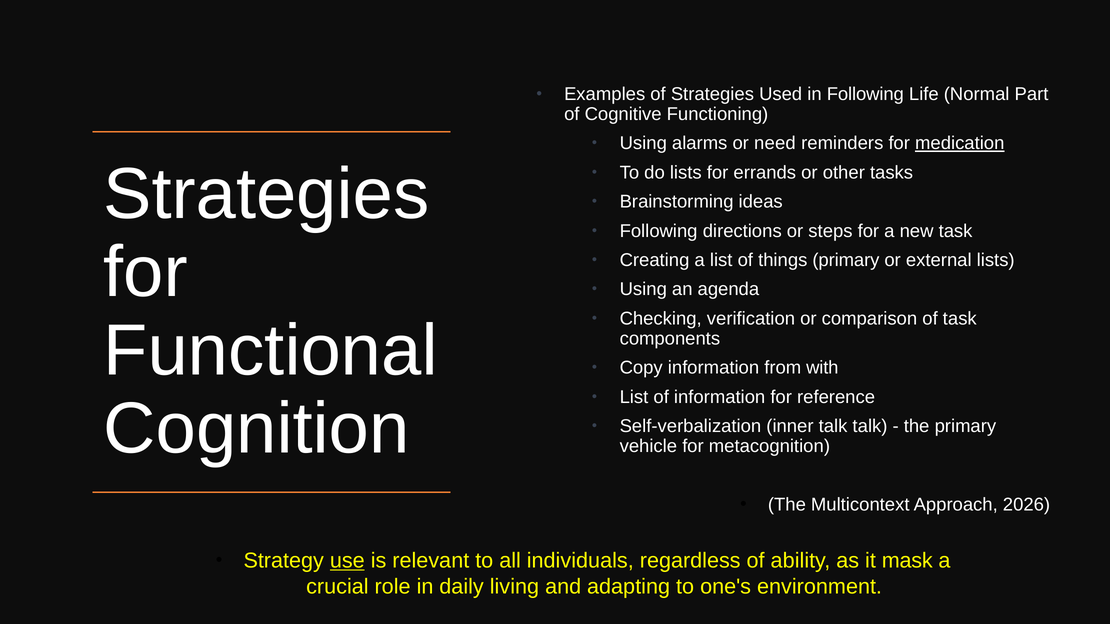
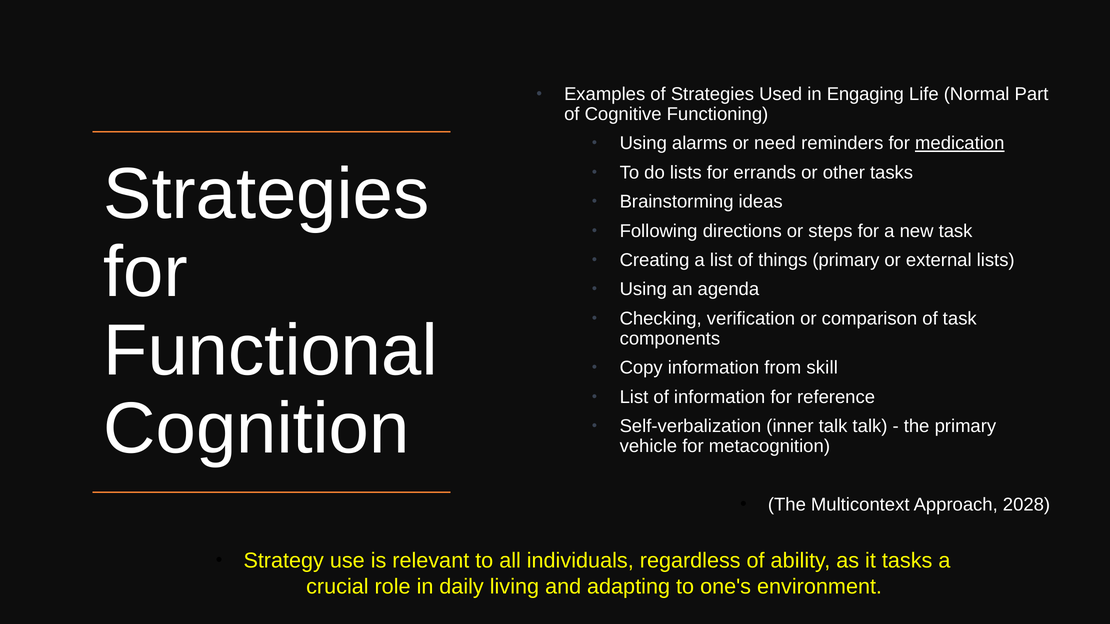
in Following: Following -> Engaging (865, 94)
with: with -> skill (822, 368)
2026: 2026 -> 2028 (1026, 505)
use underline: present -> none (347, 561)
it mask: mask -> tasks (907, 561)
